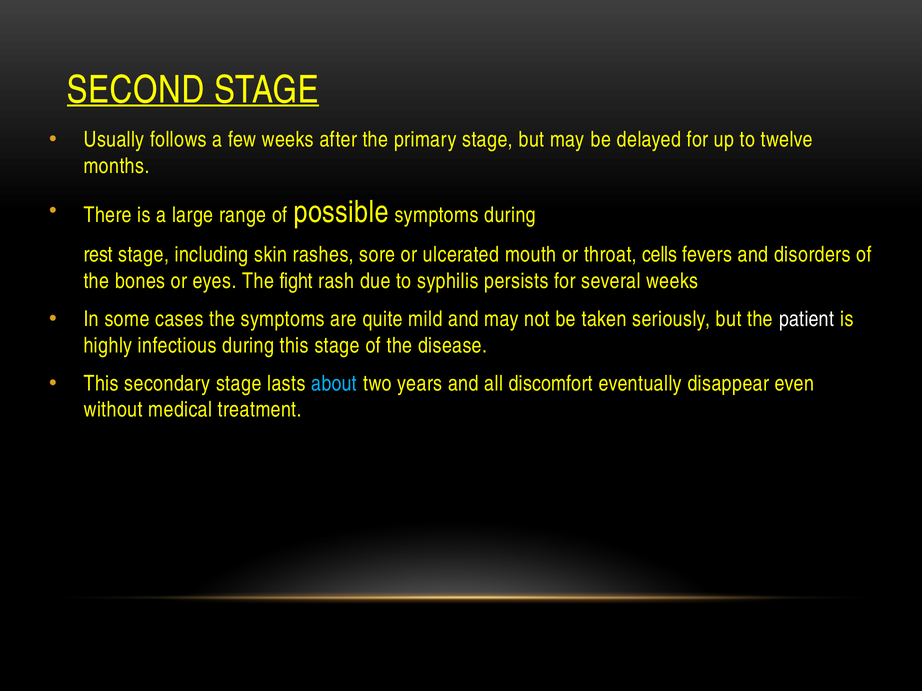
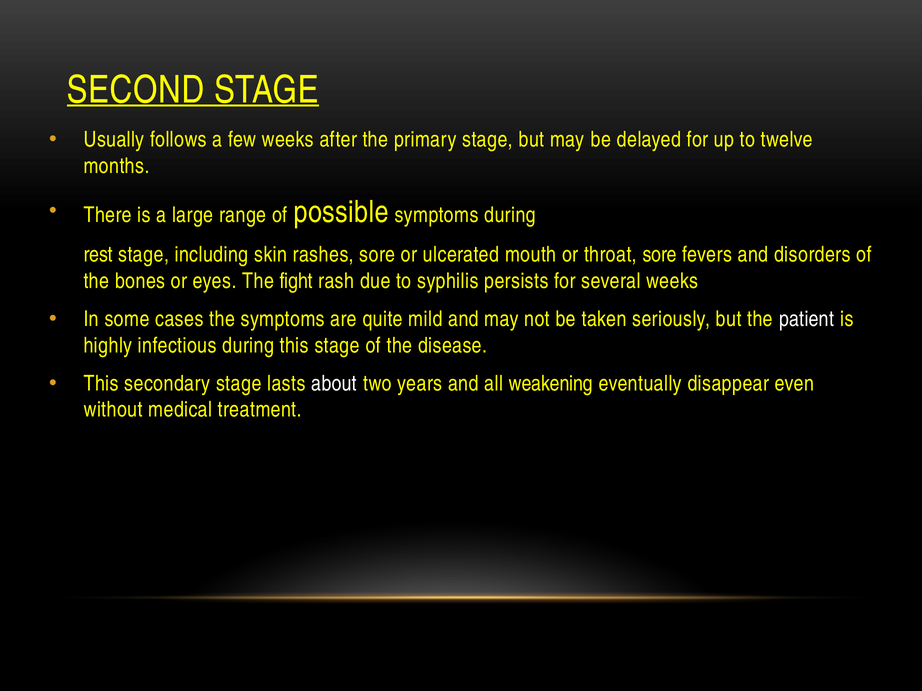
throat cells: cells -> sore (660, 255)
about colour: light blue -> white (334, 384)
discomfort: discomfort -> weakening (551, 384)
